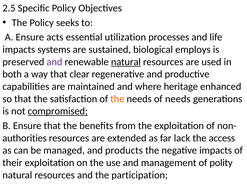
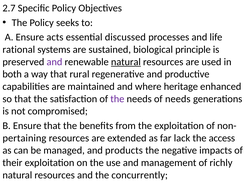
2.5: 2.5 -> 2.7 (9, 8)
utilization: utilization -> discussed (125, 37)
impacts: impacts -> rational (19, 50)
employs: employs -> principle (193, 50)
clear: clear -> rural (79, 74)
the colour: orange -> purple (117, 99)
compromised underline: present -> none (58, 111)
authorities: authorities -> pertaining (24, 138)
polity: polity -> richly (221, 163)
participation: participation -> concurrently (140, 175)
